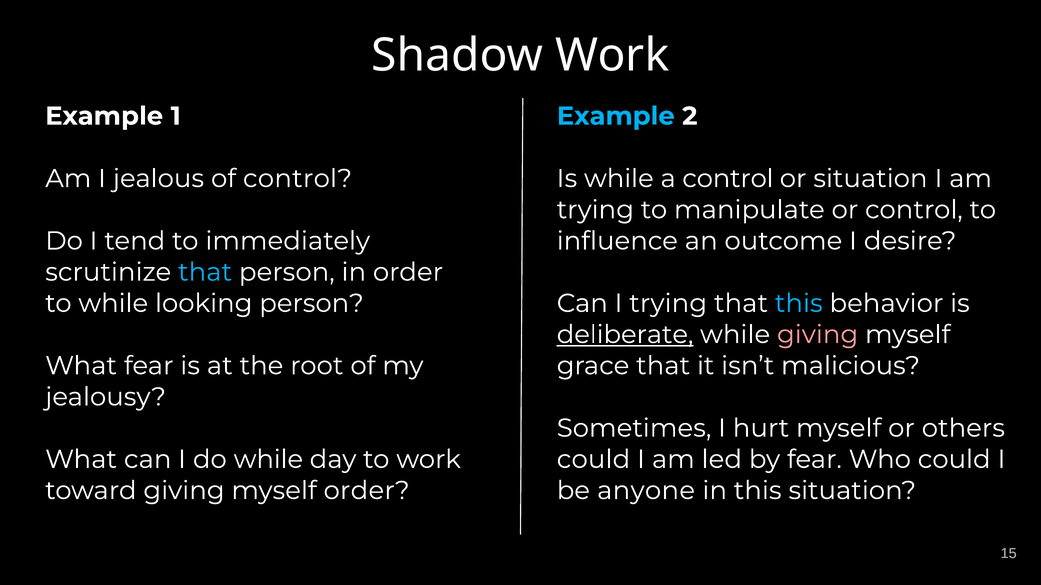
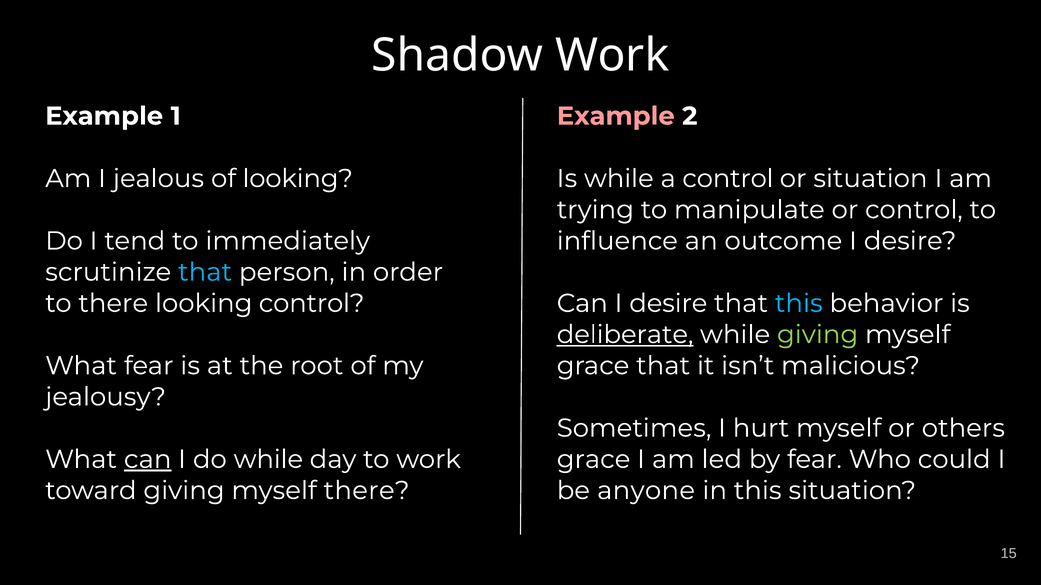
Example colour: light blue -> pink (616, 116)
of control: control -> looking (298, 179)
to while: while -> there (113, 304)
looking person: person -> control (312, 304)
Can I trying: trying -> desire (668, 304)
giving colour: pink -> light green (818, 335)
can underline: none -> present (148, 460)
could: could -> grace (594, 460)
myself order: order -> there (367, 491)
